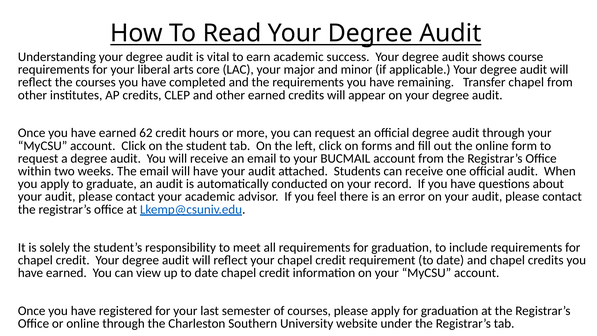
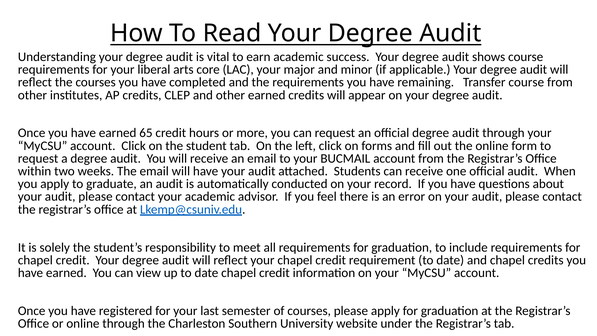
Transfer chapel: chapel -> course (526, 82)
62: 62 -> 65 (146, 133)
